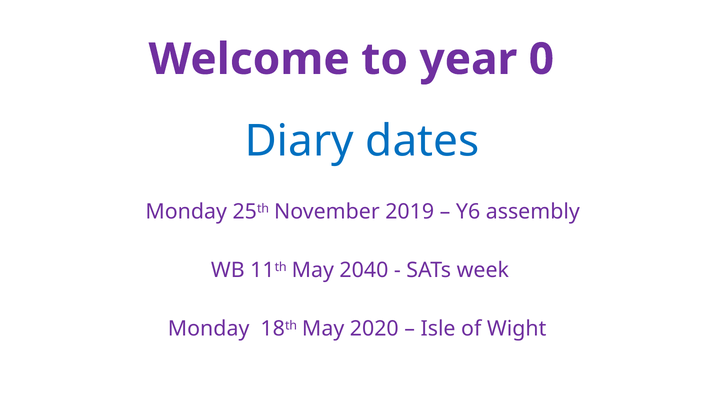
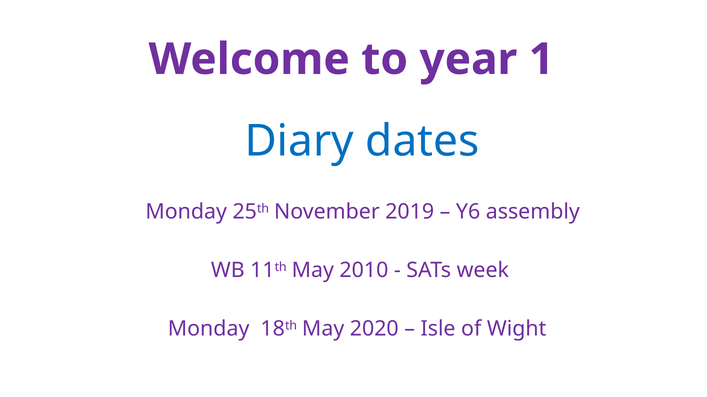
0: 0 -> 1 (541, 59)
2040: 2040 -> 2010 (364, 271)
